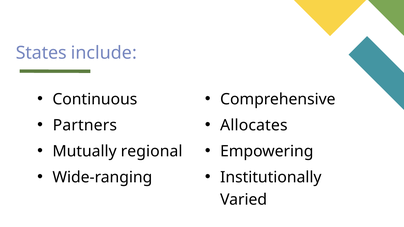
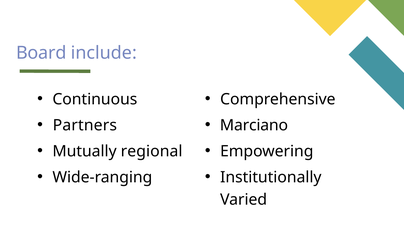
States: States -> Board (41, 53)
Allocates: Allocates -> Marciano (254, 125)
